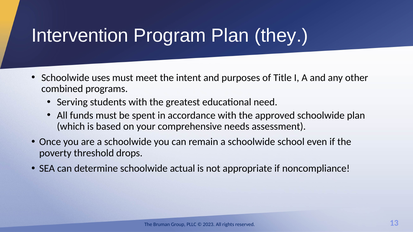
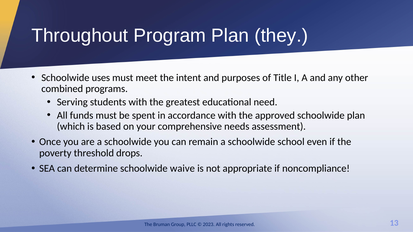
Intervention: Intervention -> Throughout (80, 36)
actual: actual -> waive (182, 169)
